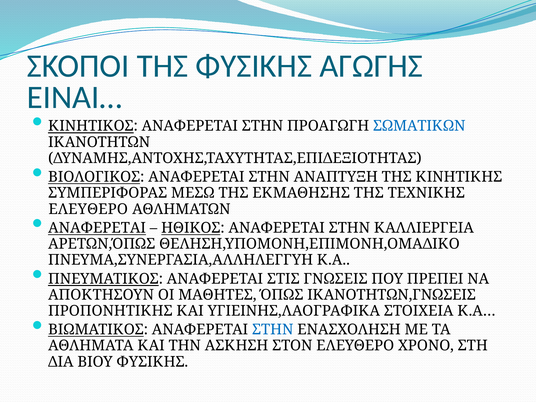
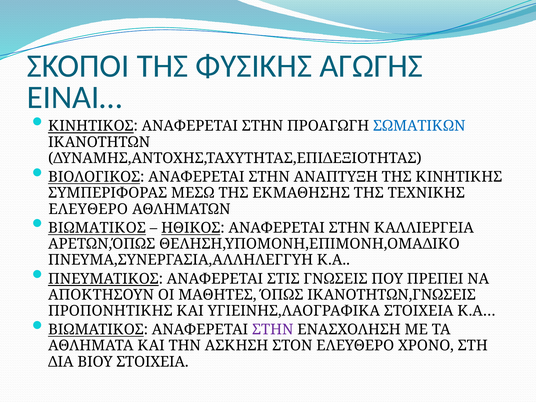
ΑΝΑΦΕΡΕΤΑΙ: ΑΝΑΦΕΡΕΤΑΙ -> ΒΙΩΜΑΤΙΚΟΣ (97, 228)
ΣΤΗΝ colour: blue -> purple (273, 330)
ΒΙΟΥ ΦΥΣΙΚΗΣ: ΦΥΣΙΚΗΣ -> ΣΤΟΙΧΕΙΑ (152, 362)
